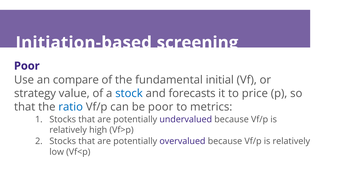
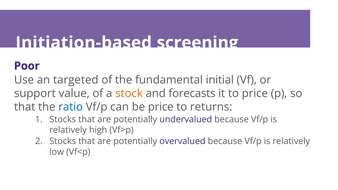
compare: compare -> targeted (76, 80)
strategy: strategy -> support (35, 93)
stock colour: blue -> orange (129, 93)
be poor: poor -> price (161, 107)
metrics: metrics -> returns (211, 107)
